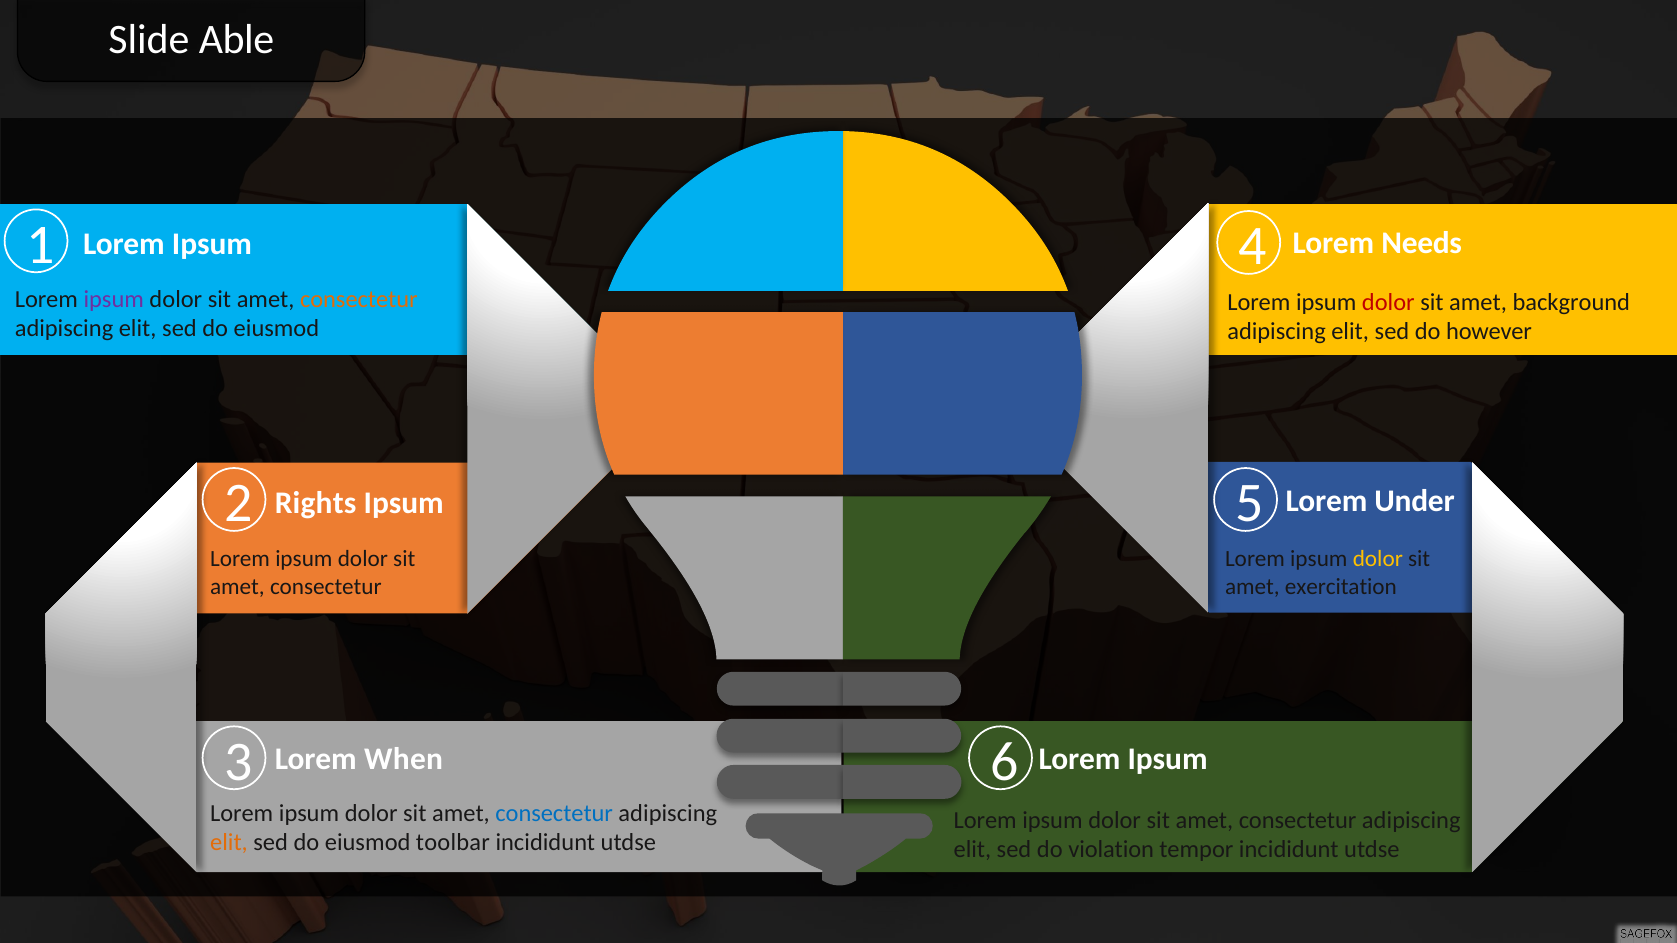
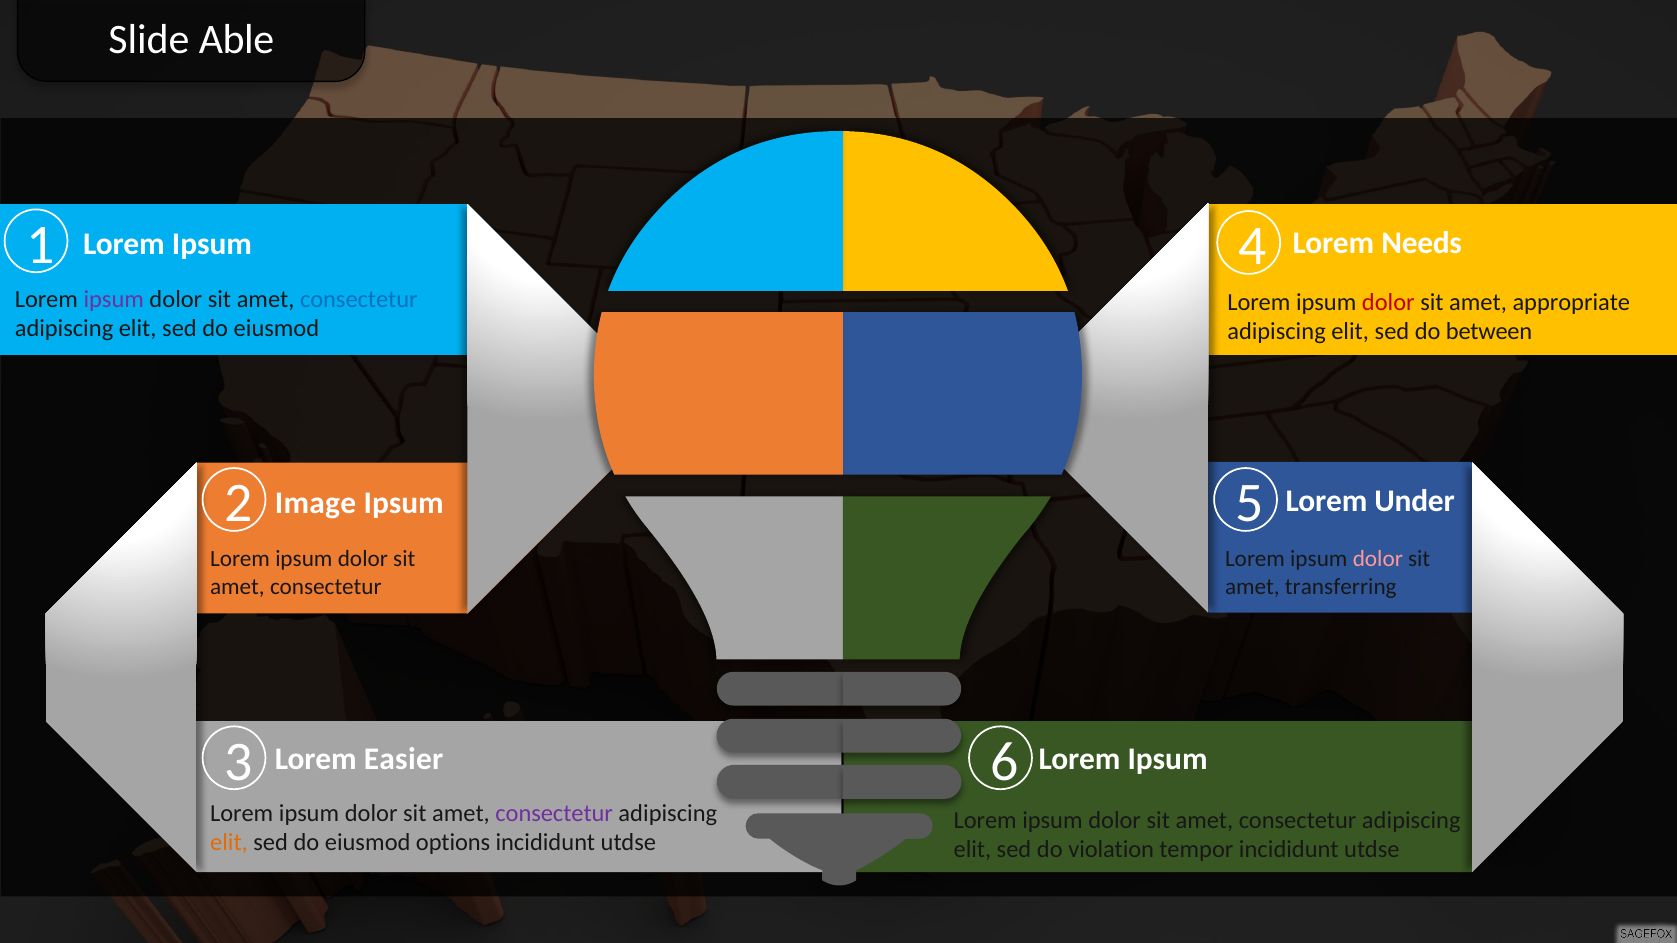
consectetur colour: orange -> blue (359, 299)
background: background -> appropriate (1571, 302)
however: however -> between (1489, 332)
Rights: Rights -> Image (316, 503)
dolor colour: yellow -> pink (1378, 559)
exercitation: exercitation -> transferring (1341, 587)
When: When -> Easier (404, 759)
consectetur colour: blue -> purple (554, 813)
toolbar: toolbar -> options (453, 843)
